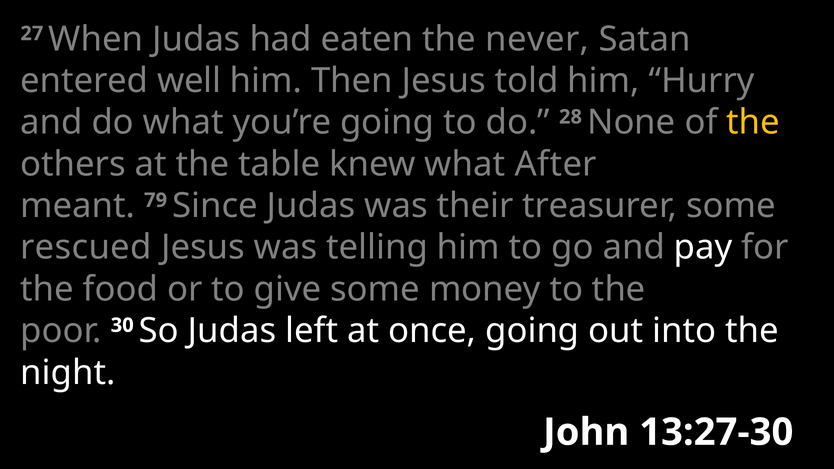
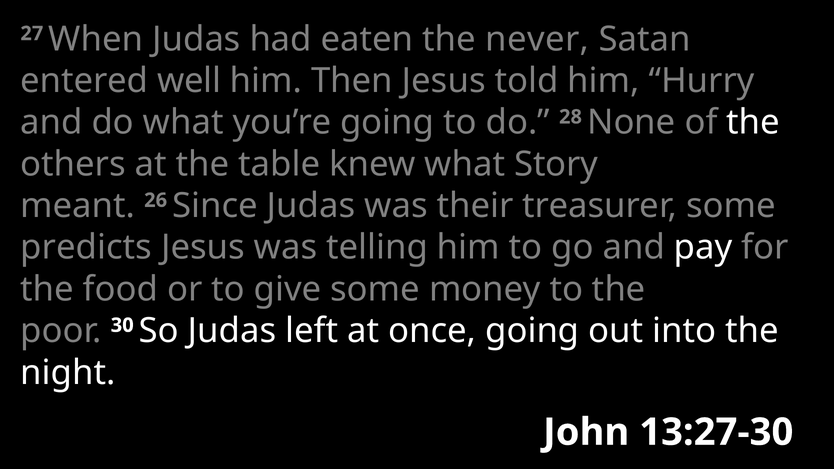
the colour: yellow -> white (753, 123)
After: After -> Story (556, 164)
79: 79 -> 26 (156, 200)
rescued: rescued -> predicts (86, 248)
